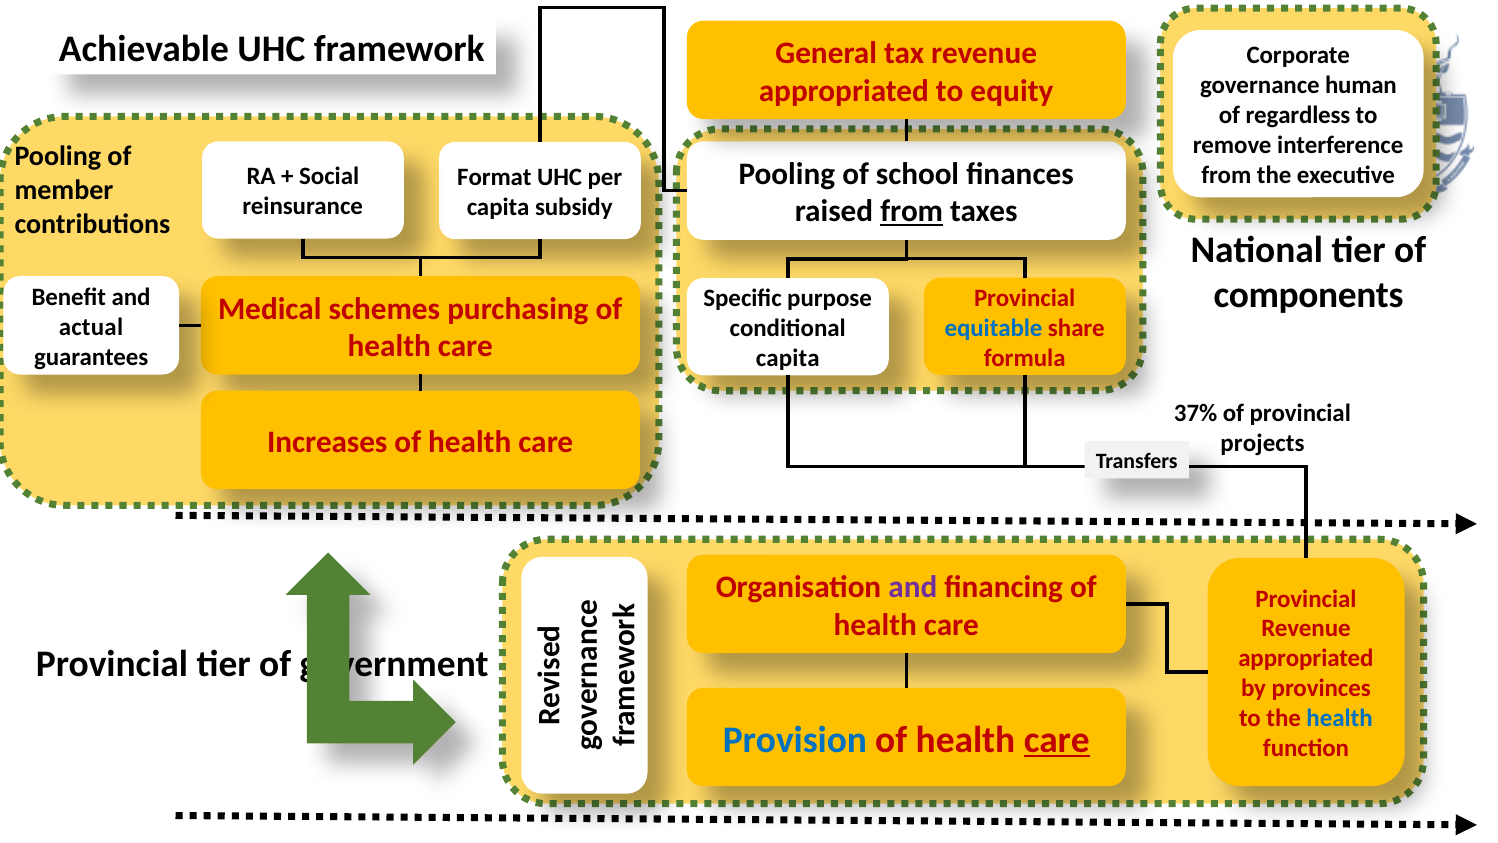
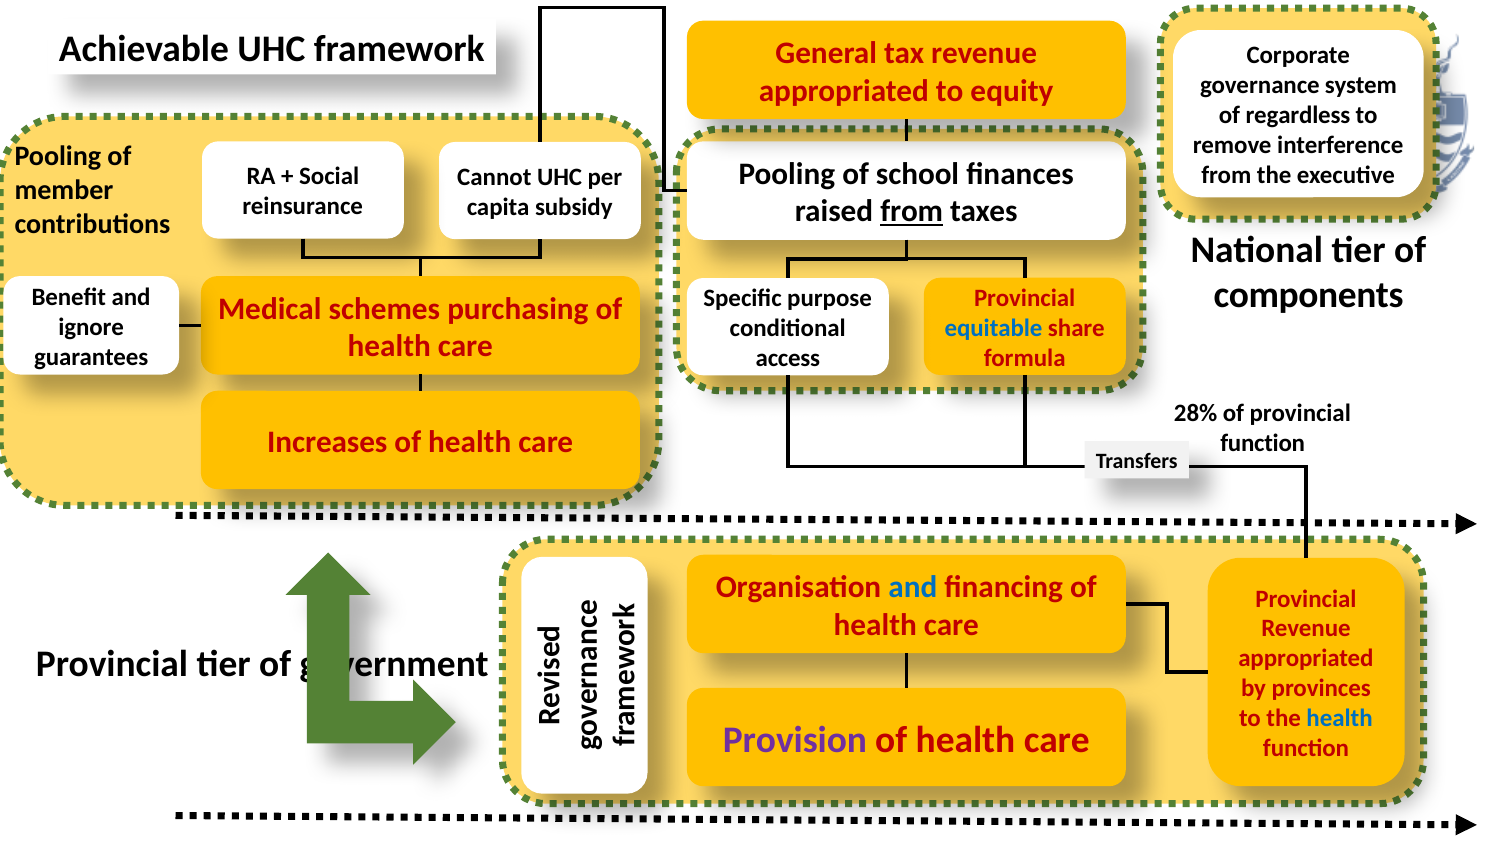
human: human -> system (1361, 85)
Format: Format -> Cannot (494, 177)
actual: actual -> ignore (91, 327)
capita: capita -> access (788, 358)
37%: 37% -> 28% (1196, 413)
projects: projects -> function (1263, 443)
and colour: purple -> blue (913, 587)
Provision colour: blue -> purple (795, 739)
care underline: present -> none (1057, 739)
